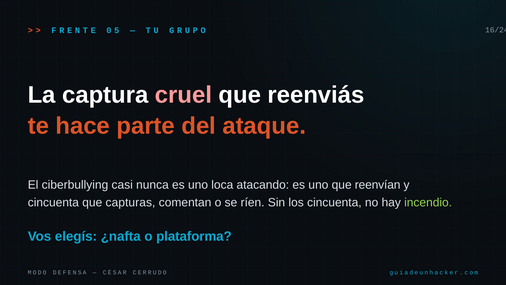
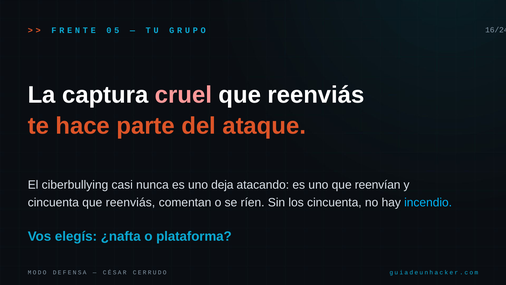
loca: loca -> deja (222, 185)
cincuenta que capturas: capturas -> reenviás (130, 202)
incendio colour: light green -> light blue (428, 202)
